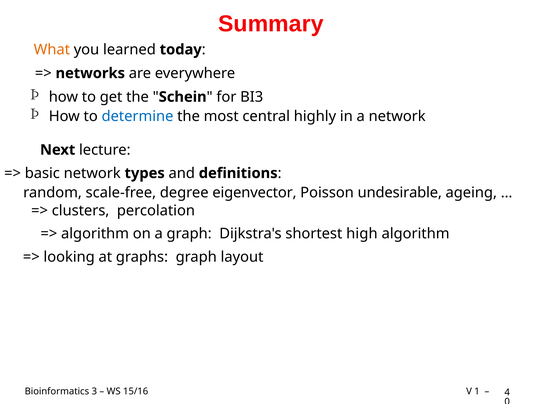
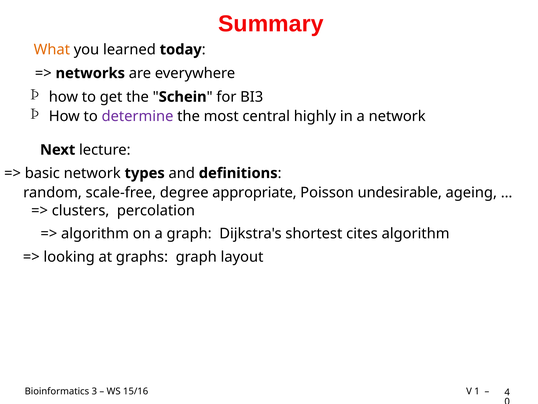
determine colour: blue -> purple (138, 116)
eigenvector: eigenvector -> appropriate (254, 192)
high: high -> cites (362, 233)
